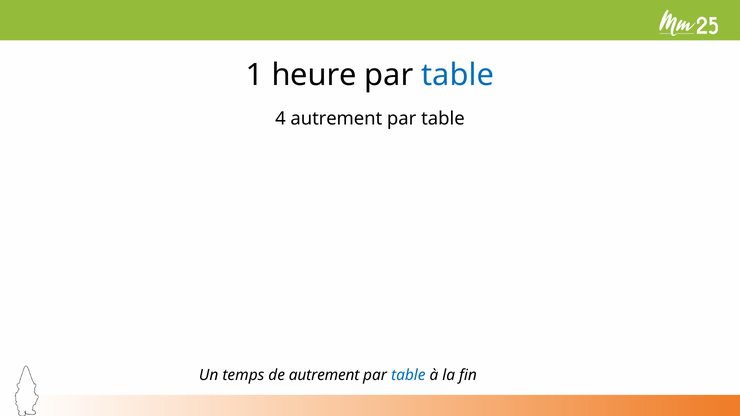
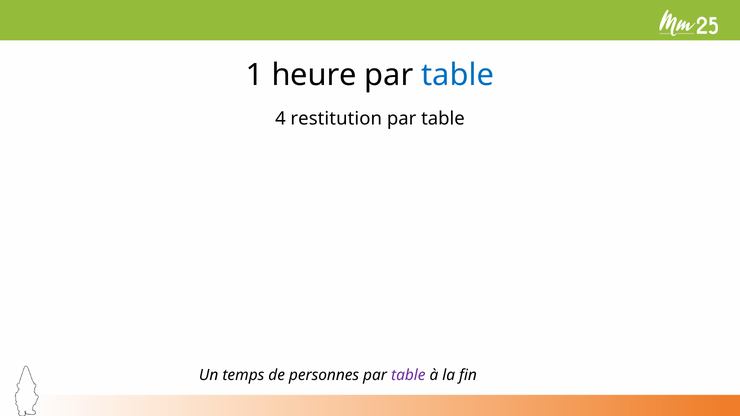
4 autrement: autrement -> restitution (336, 119)
de autrement: autrement -> personnes (324, 375)
table colour: blue -> purple (408, 375)
